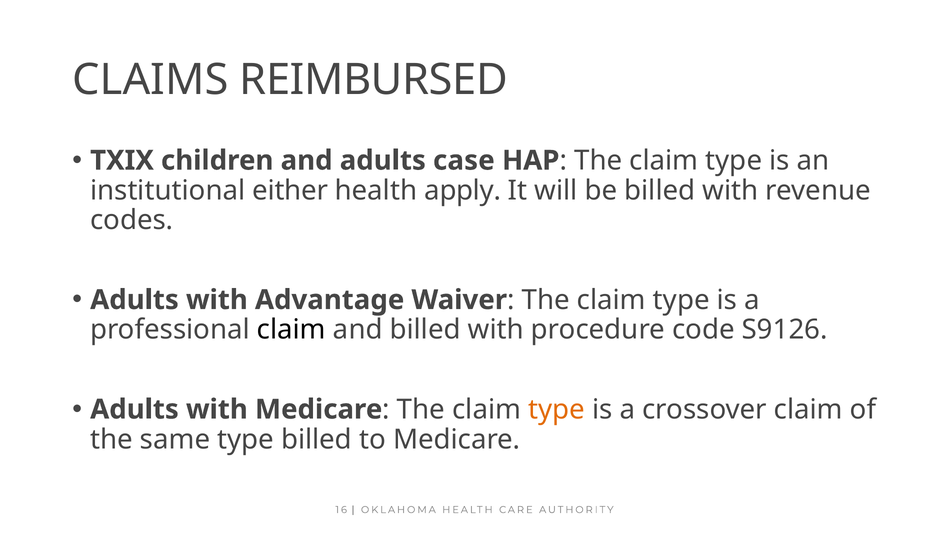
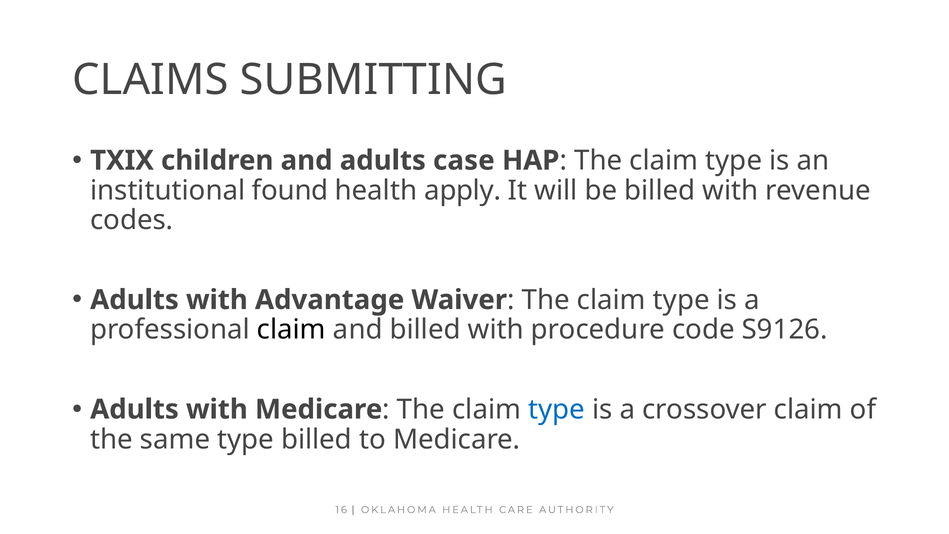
REIMBURSED: REIMBURSED -> SUBMITTING (373, 80)
either: either -> found (290, 190)
type colour: orange -> blue (557, 409)
